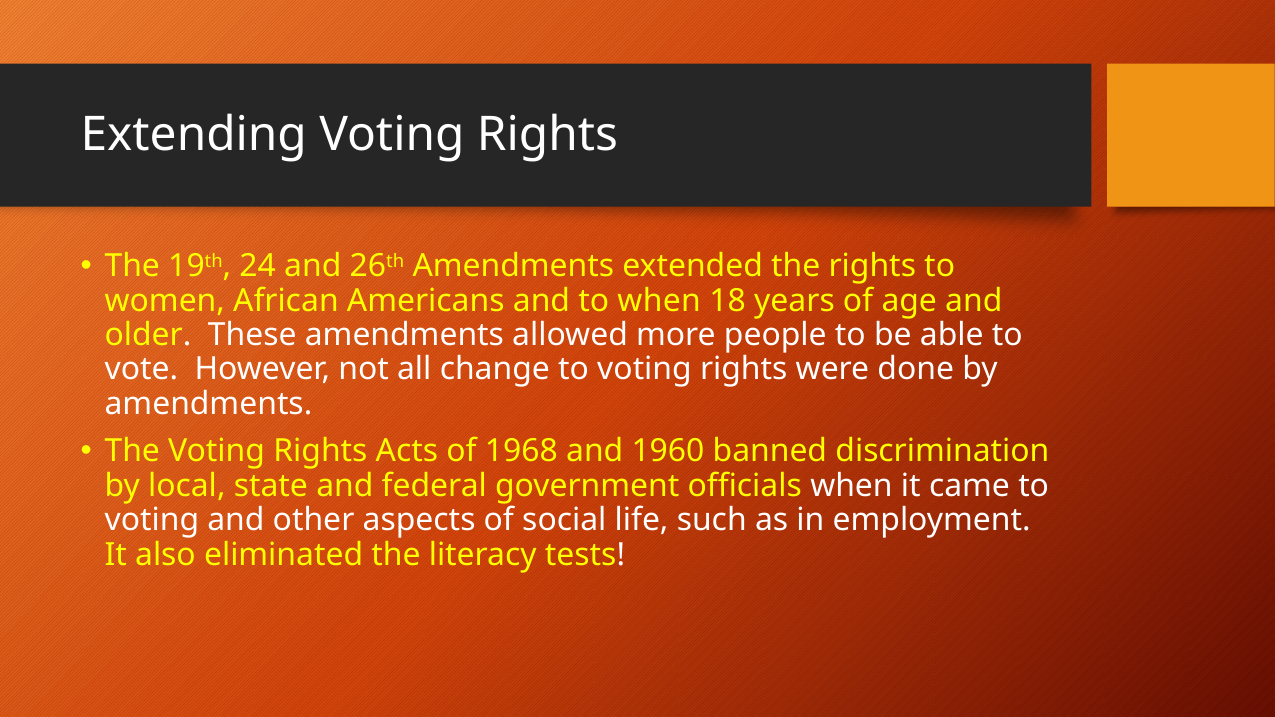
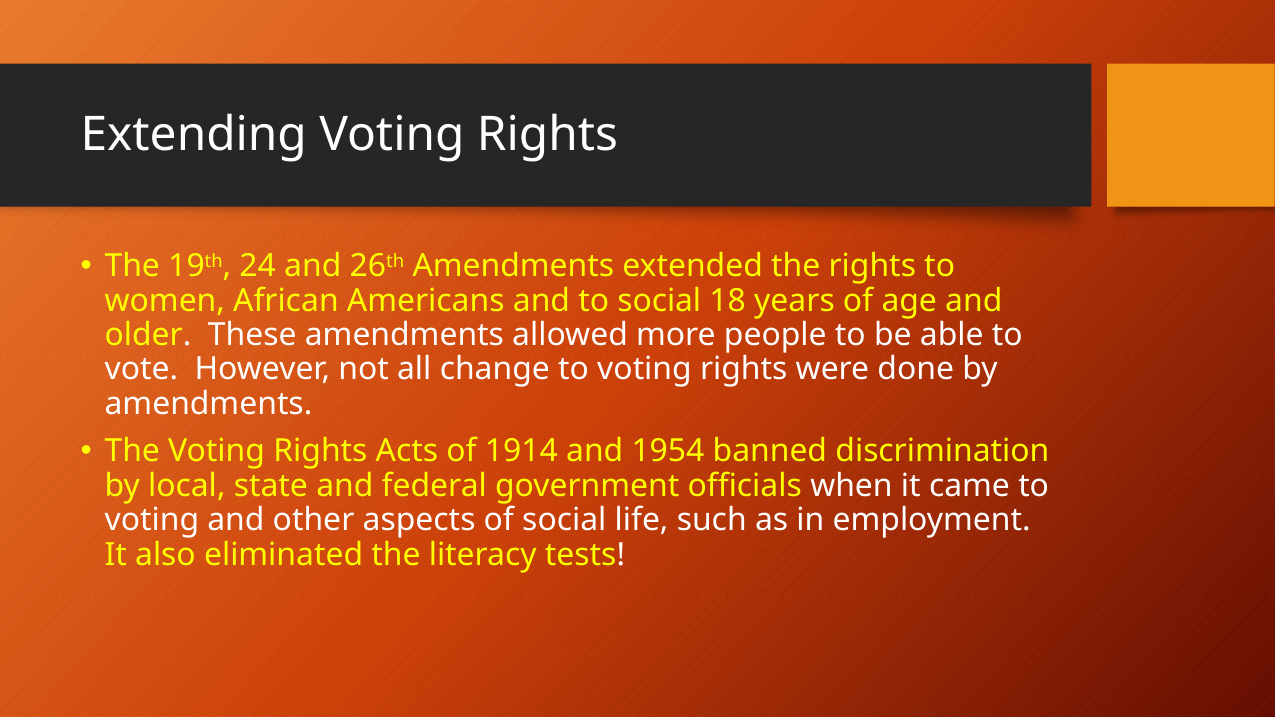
to when: when -> social (659, 301)
1968: 1968 -> 1914 (521, 452)
1960: 1960 -> 1954 (668, 452)
